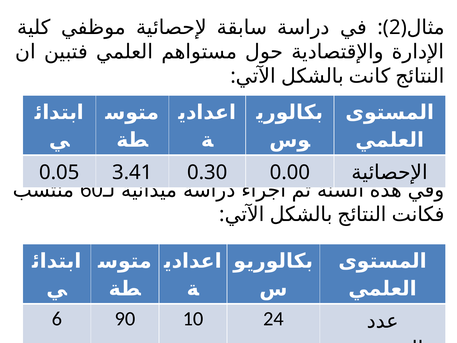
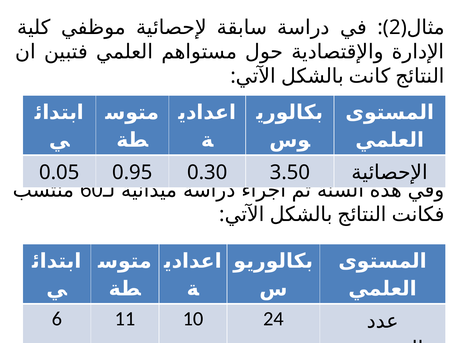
3.41: 3.41 -> 0.95 (132, 172)
0.00: 0.00 -> 3.50 (290, 172)
90: 90 -> 11 (125, 319)
